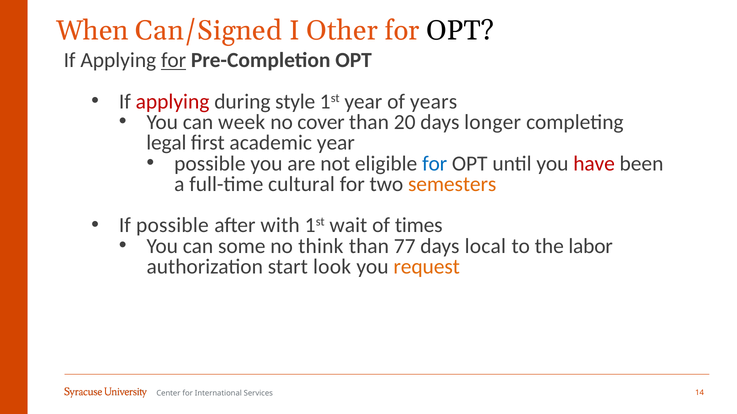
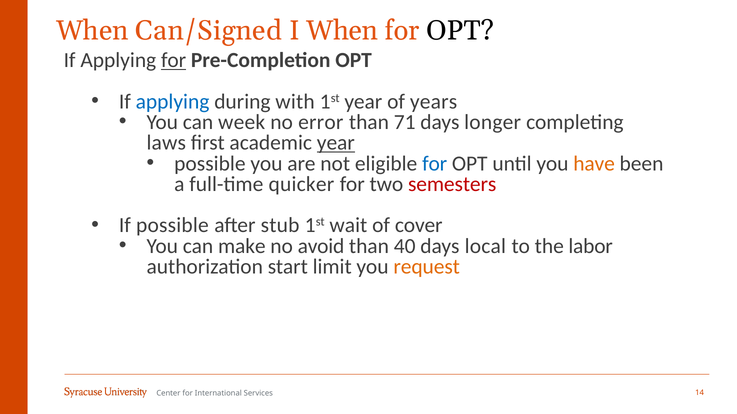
I Other: Other -> When (342, 31)
applying colour: red -> blue (173, 102)
style: style -> with (295, 102)
cover: cover -> error (321, 122)
20: 20 -> 71 (405, 122)
legal: legal -> laws (166, 143)
year underline: none -> present (336, 143)
have colour: red -> orange (594, 164)
cultural: cultural -> quicker (301, 184)
semesters colour: orange -> red (452, 184)
with: with -> stub (280, 226)
times: times -> cover (419, 226)
some: some -> make (242, 246)
think: think -> avoid (321, 246)
77: 77 -> 40 (405, 246)
look: look -> limit (332, 267)
